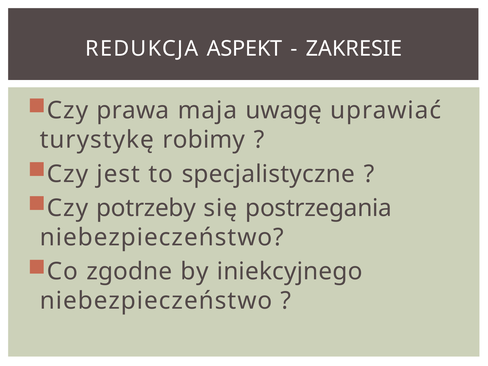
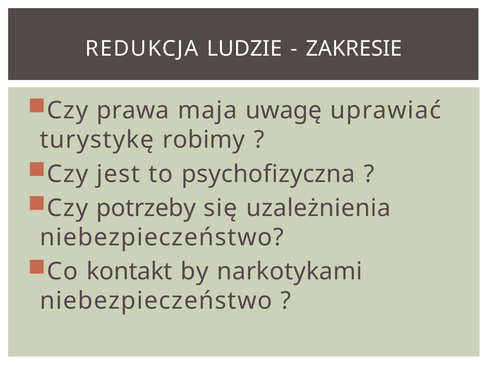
ASPEKT: ASPEKT -> LUDZIE (244, 49)
specjalistyczne: specjalistyczne -> psychofizyczna (268, 174)
postrzegania: postrzegania -> uzależnienia (318, 208)
zgodne: zgodne -> kontakt (129, 272)
iniekcyjnego: iniekcyjnego -> narkotykami (290, 272)
